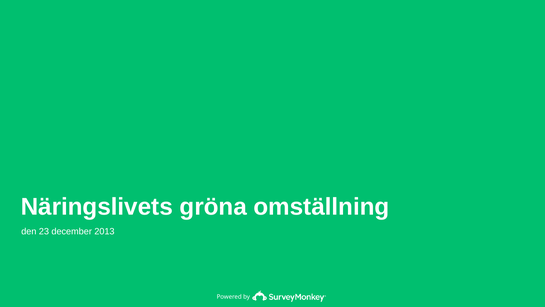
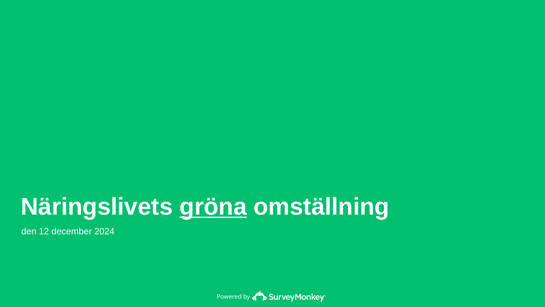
gröna underline: none -> present (213, 207)
23: 23 -> 12 (44, 231)
2013: 2013 -> 2024 (104, 231)
